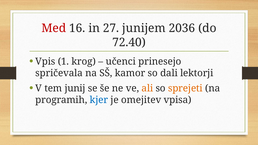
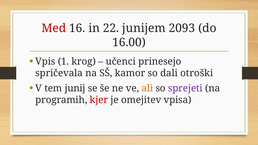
27: 27 -> 22 (111, 28)
2036: 2036 -> 2093 (182, 28)
72.40: 72.40 -> 16.00 (129, 42)
lektorji: lektorji -> otroški (197, 73)
sprejeti colour: orange -> purple (185, 88)
kjer colour: blue -> red (99, 100)
